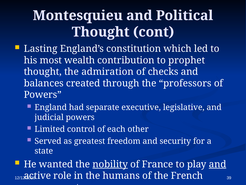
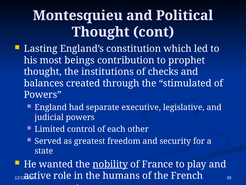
wealth: wealth -> beings (80, 60)
admiration: admiration -> institutions (108, 72)
professors: professors -> stimulated (185, 83)
and underline: present -> none (218, 164)
